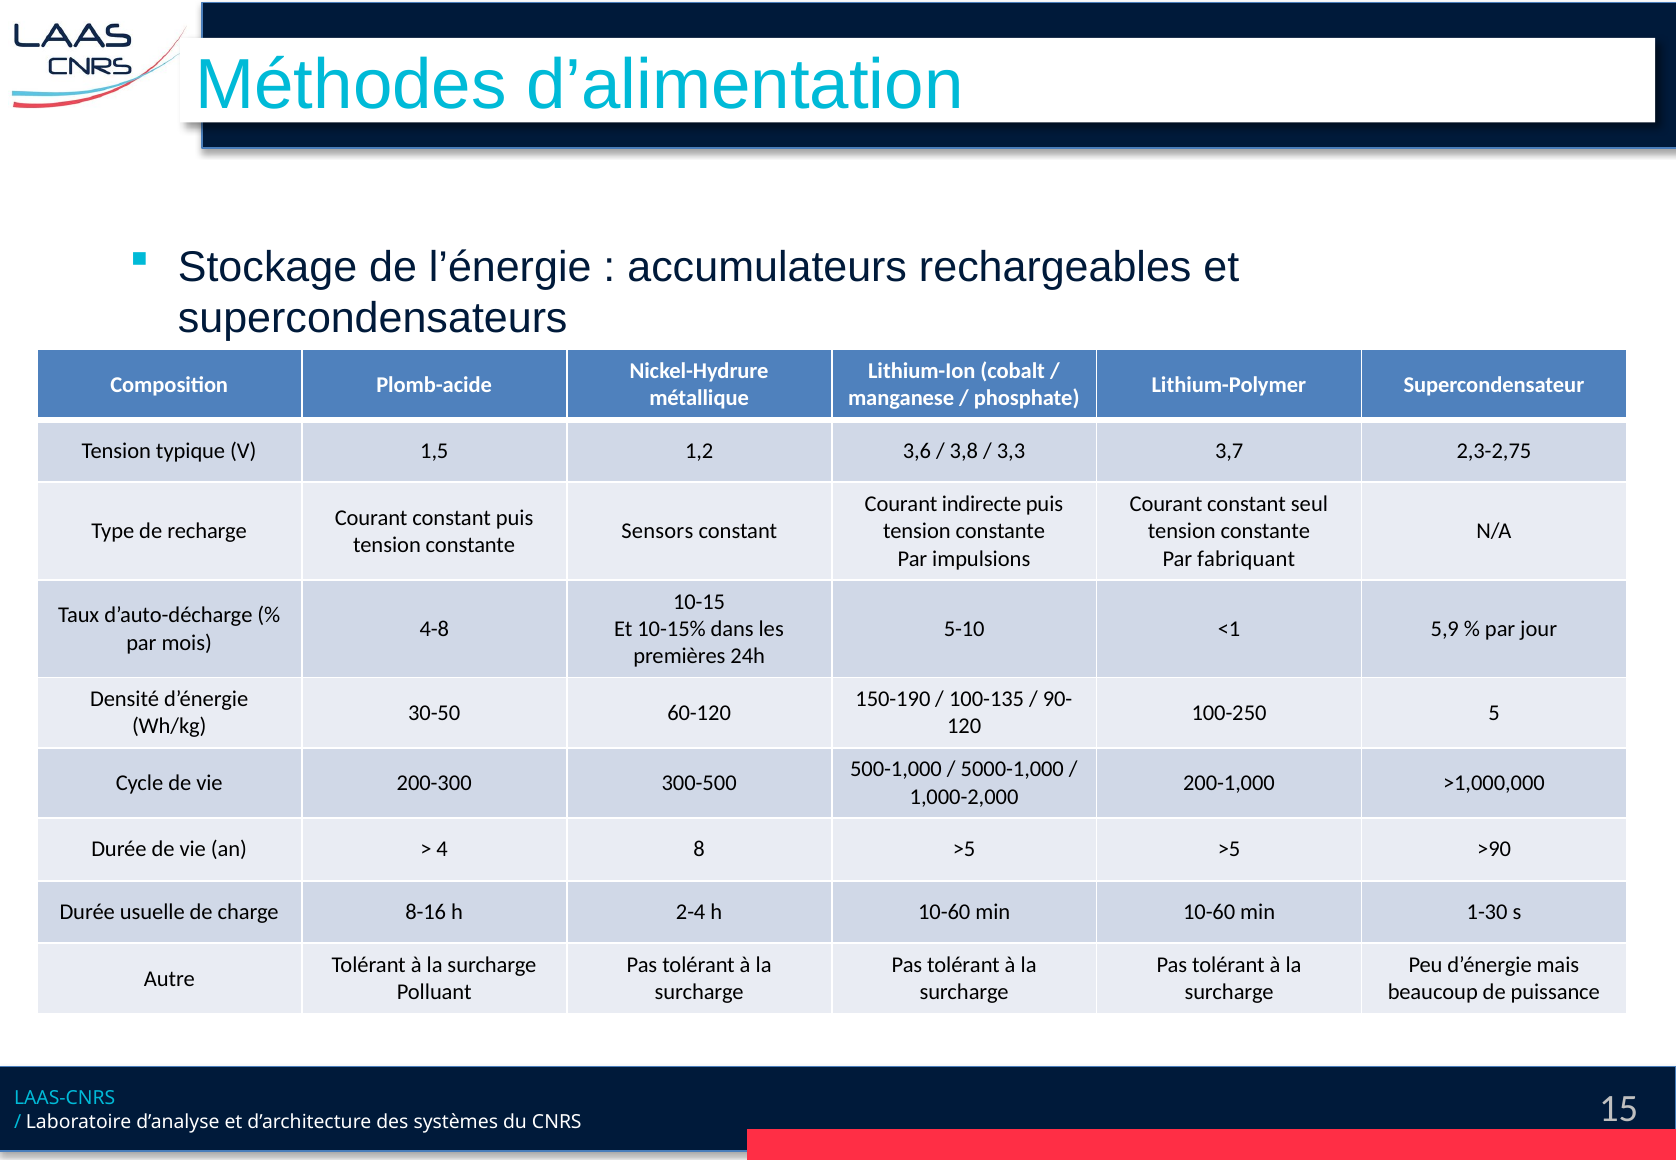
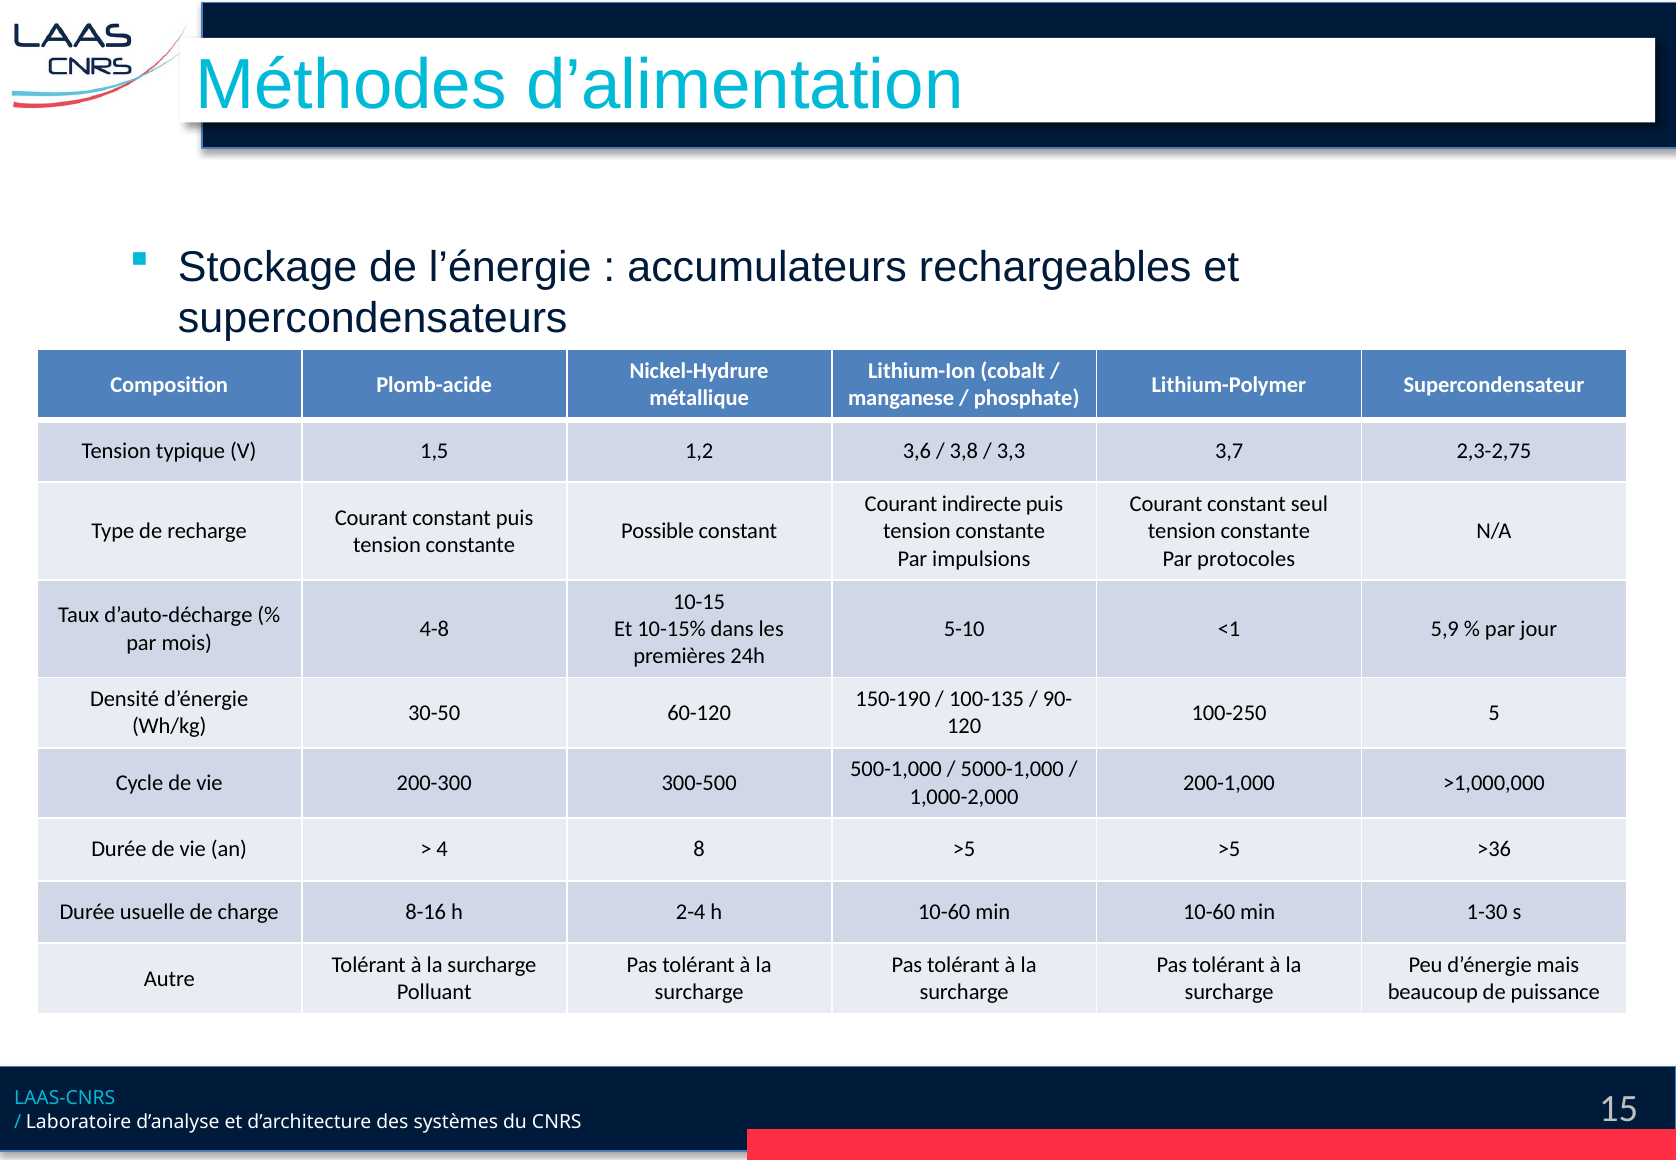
Sensors: Sensors -> Possible (658, 532)
fabriquant: fabriquant -> protocoles (1246, 559)
>90: >90 -> >36 (1494, 850)
